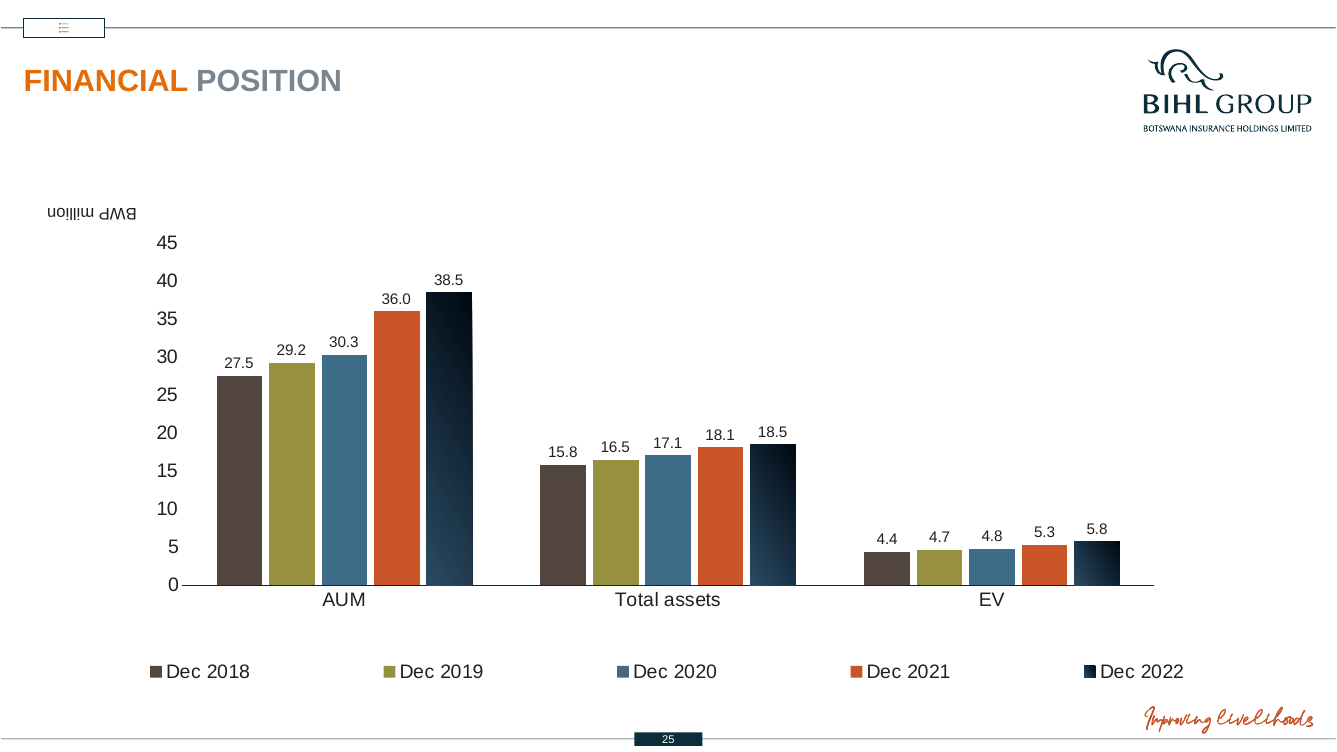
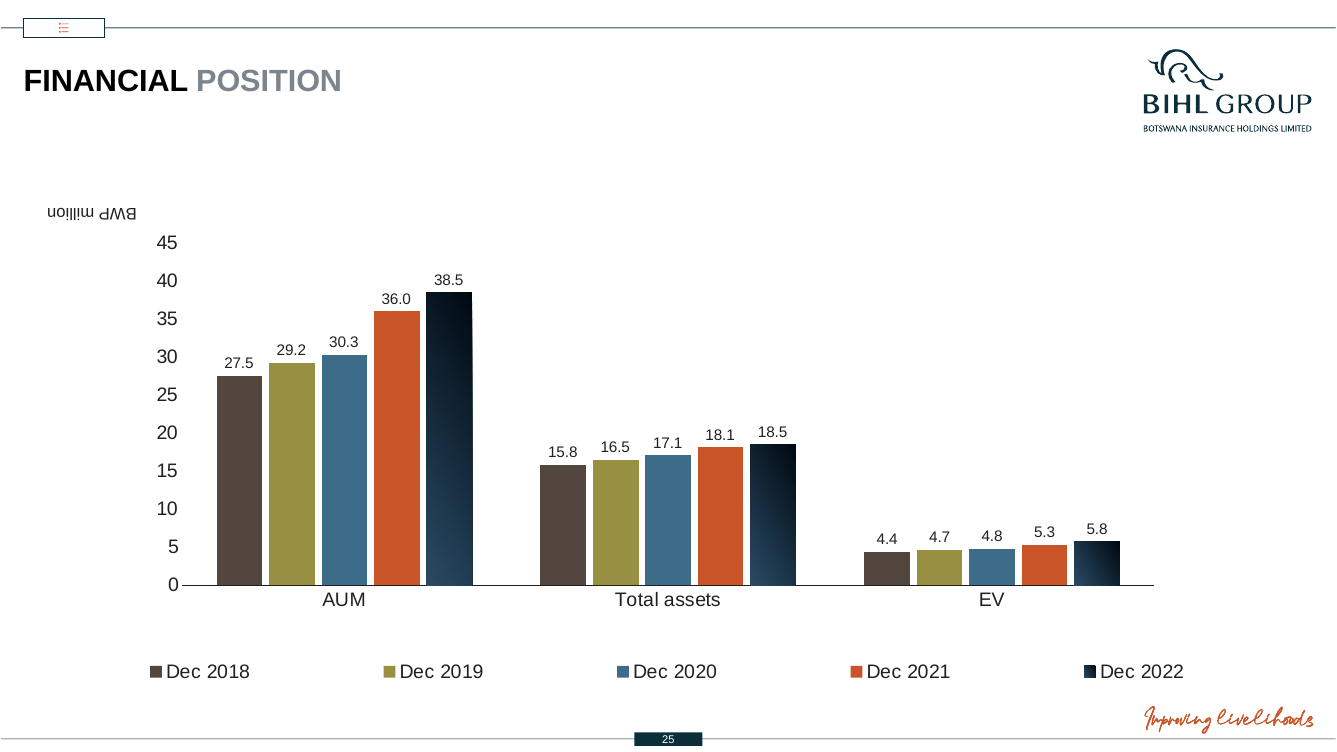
FINANCIAL colour: orange -> black (106, 82)
